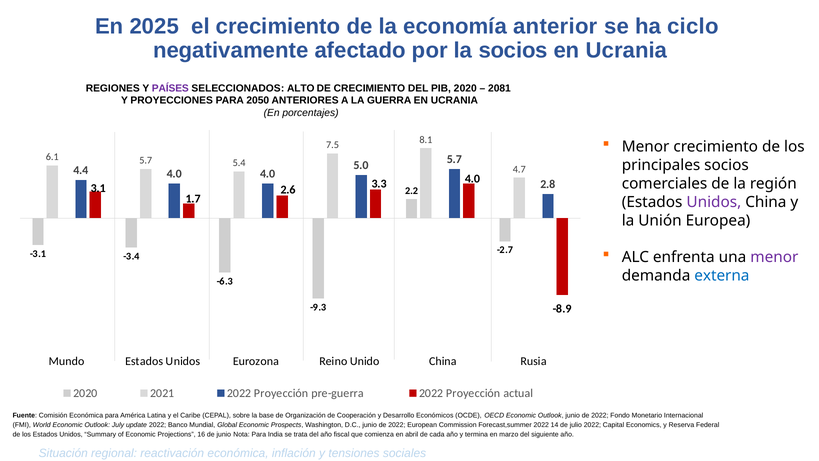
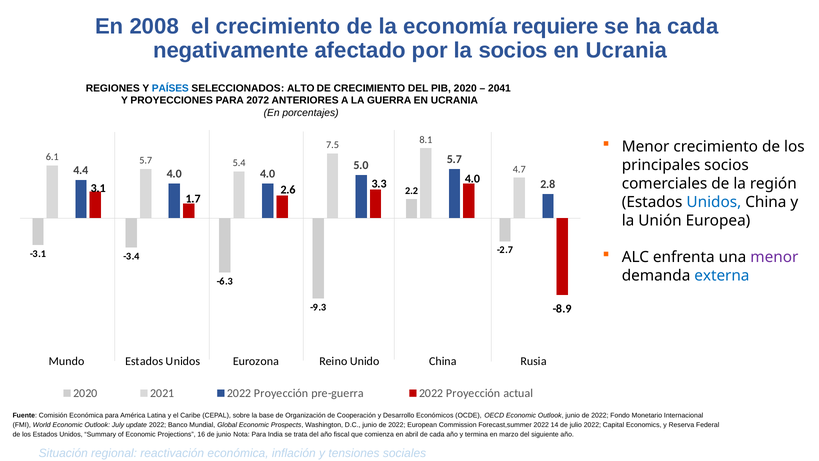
2025: 2025 -> 2008 (154, 26)
anterior: anterior -> requiere (556, 26)
ha ciclo: ciclo -> cada (693, 26)
PAÍSES colour: purple -> blue (170, 88)
2081: 2081 -> 2041 (499, 88)
2050: 2050 -> 2072 (258, 101)
Unidos colour: purple -> blue (714, 202)
